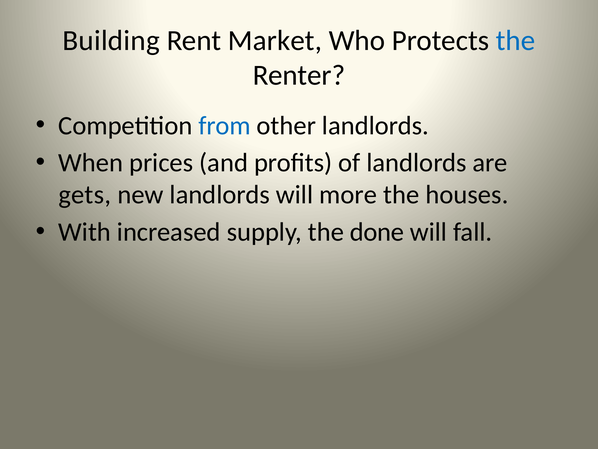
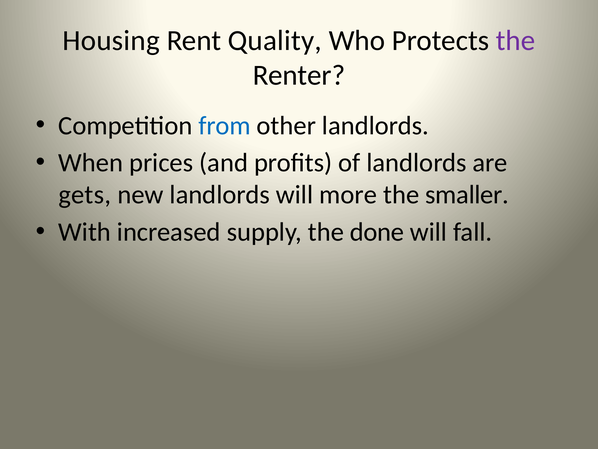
Building: Building -> Housing (111, 40)
Market: Market -> Quality (275, 40)
the colour: blue -> purple (515, 40)
houses: houses -> smaller (467, 195)
